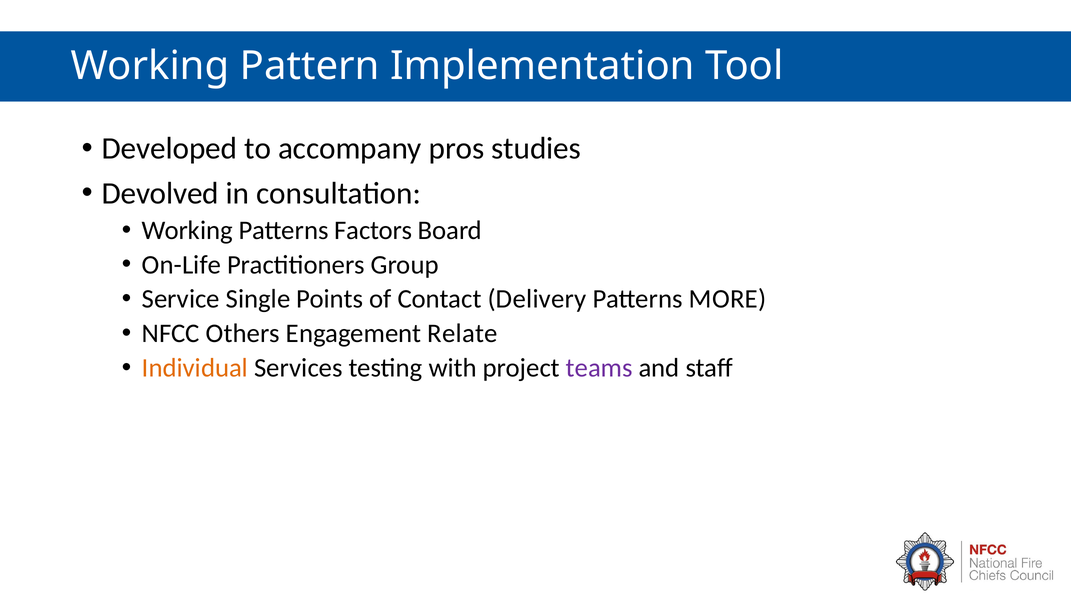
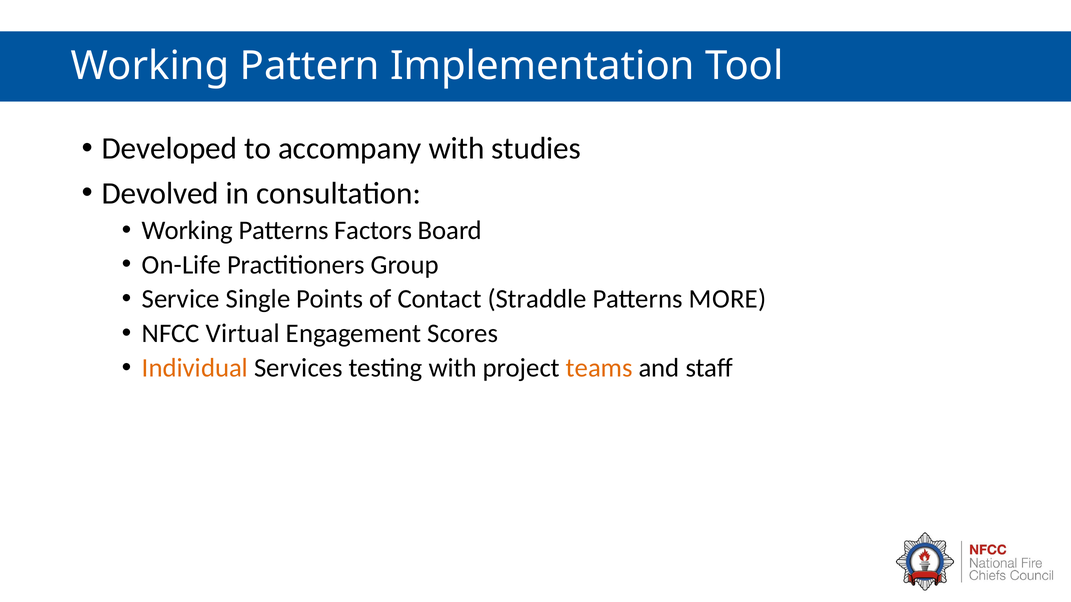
accompany pros: pros -> with (457, 149)
Delivery: Delivery -> Straddle (537, 299)
Others: Others -> Virtual (243, 334)
Relate: Relate -> Scores (463, 334)
teams colour: purple -> orange (599, 368)
